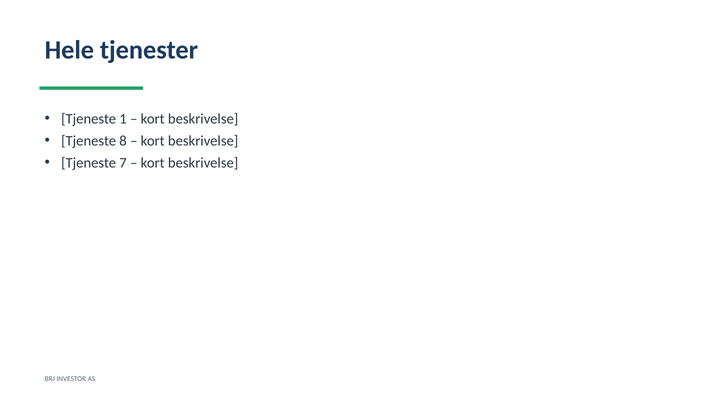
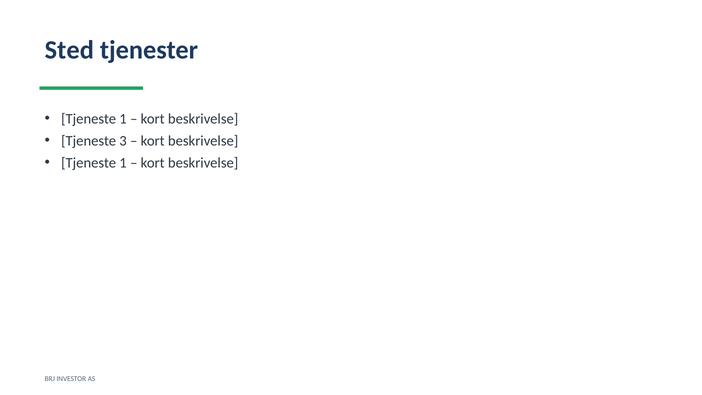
Hele: Hele -> Sted (69, 50)
8: 8 -> 3 (123, 141)
7: 7 -> 1 (123, 163)
